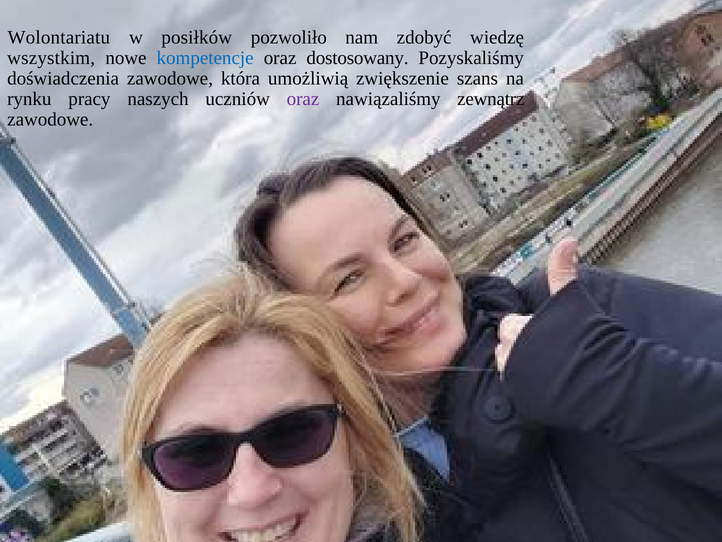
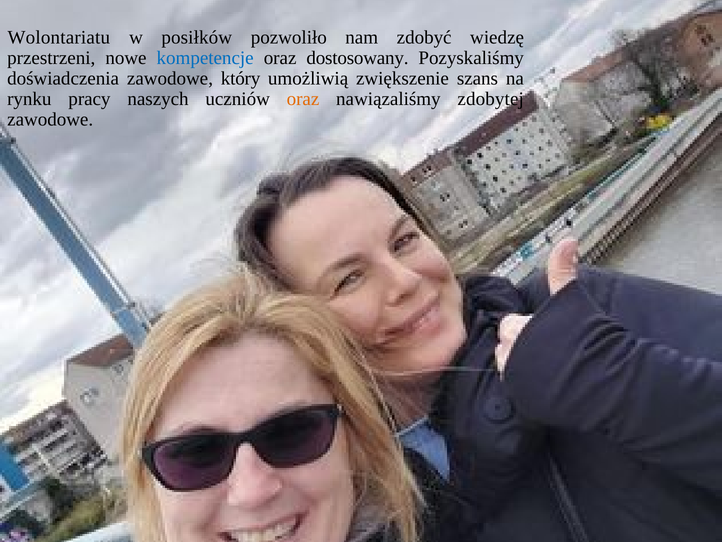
wszystkim: wszystkim -> przestrzeni (51, 58)
która: która -> który (241, 78)
oraz colour: purple -> orange (303, 99)
zewnątrz: zewnątrz -> zdobytej (491, 99)
